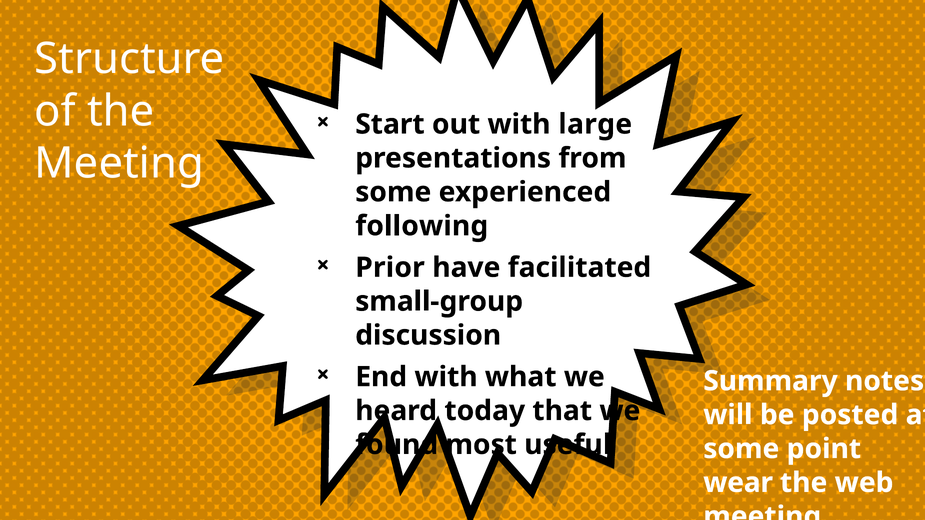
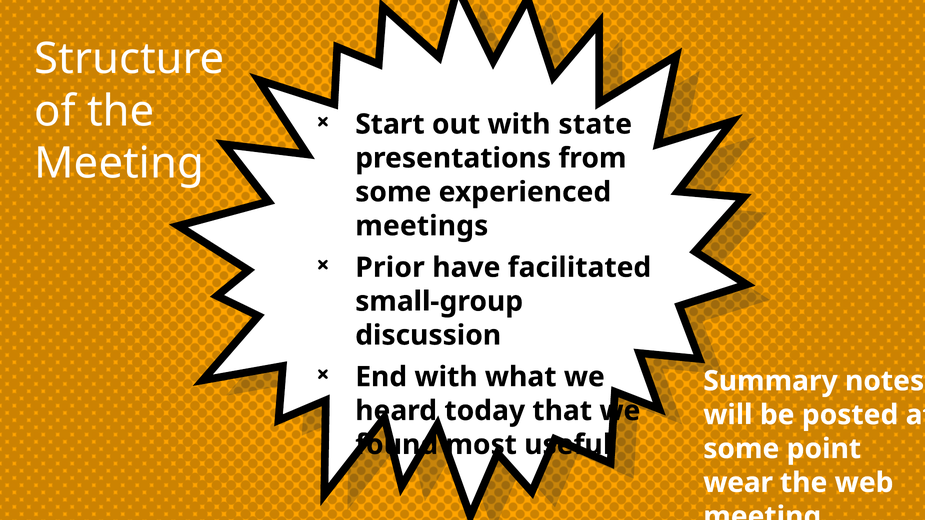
large: large -> state (595, 124)
following: following -> meetings (422, 226)
